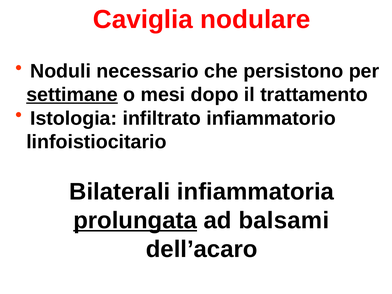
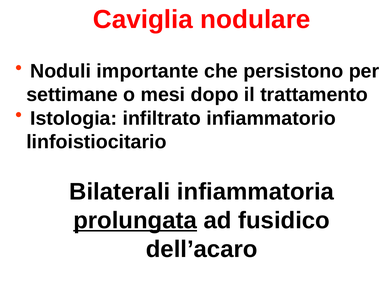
necessario: necessario -> importante (148, 71)
settimane underline: present -> none (72, 95)
balsami: balsami -> fusidico (284, 221)
